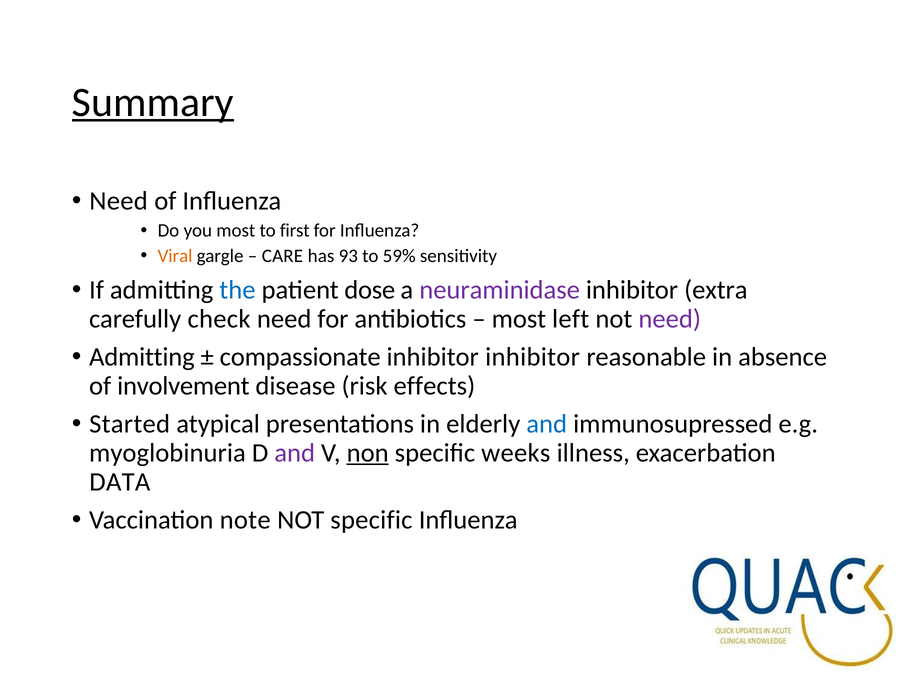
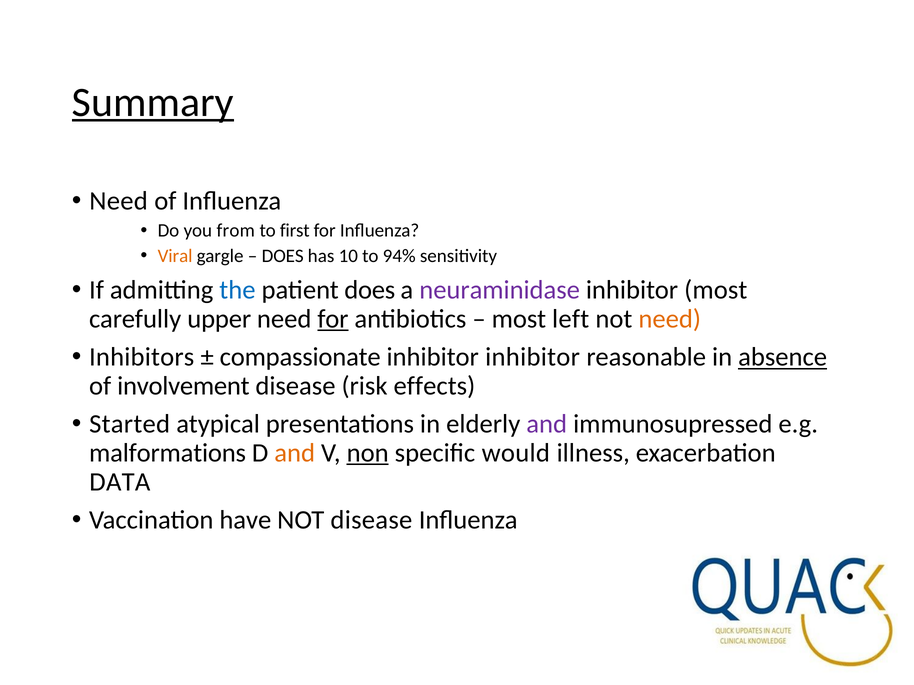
you most: most -> from (236, 231)
CARE: CARE -> DOES (283, 256)
93: 93 -> 10 (348, 256)
59%: 59% -> 94% (399, 256)
patient dose: dose -> does (370, 290)
inhibitor extra: extra -> most (716, 290)
check: check -> upper (219, 319)
for underline: none -> present (333, 319)
need colour: purple -> orange (670, 319)
Admitting: Admitting -> Inhibitors (142, 357)
absence underline: none -> present (783, 357)
and colour: blue -> purple (547, 424)
myoglobinuria: myoglobinuria -> malformations (168, 453)
and colour: purple -> orange (295, 453)
weeks: weeks -> would (516, 453)
note: note -> have (245, 520)
NOT specific: specific -> disease (371, 520)
